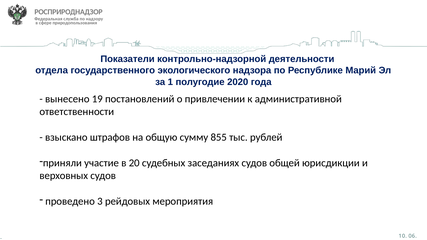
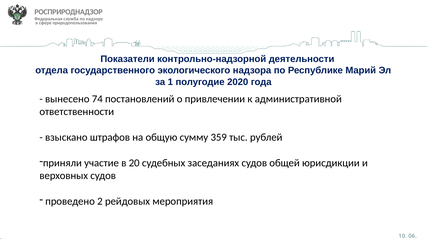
19: 19 -> 74 (97, 99)
855: 855 -> 359 (219, 138)
3: 3 -> 2 (100, 202)
